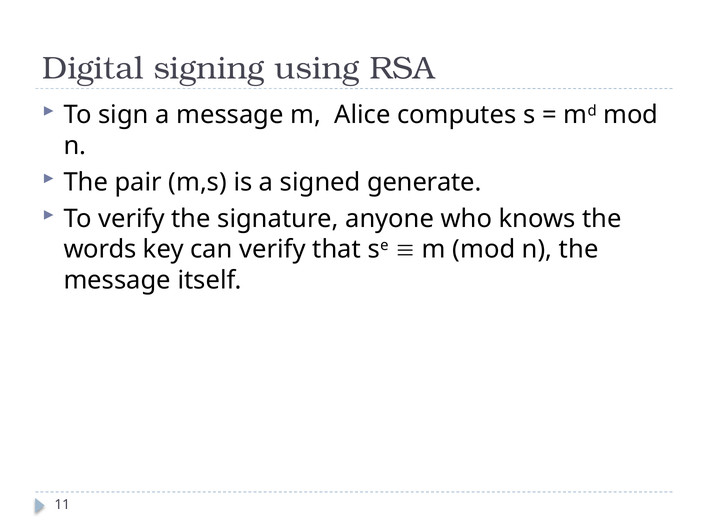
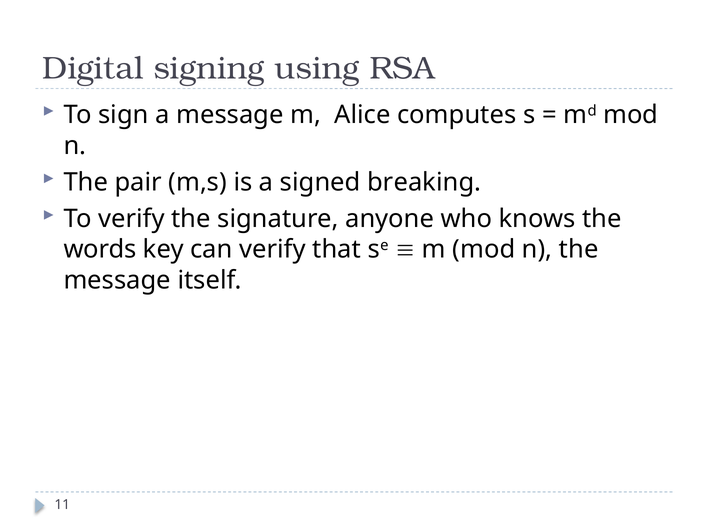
generate: generate -> breaking (424, 182)
